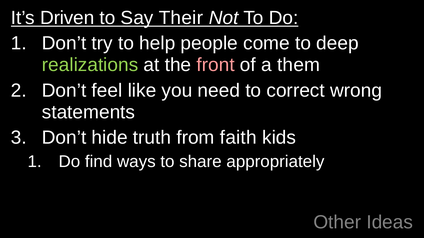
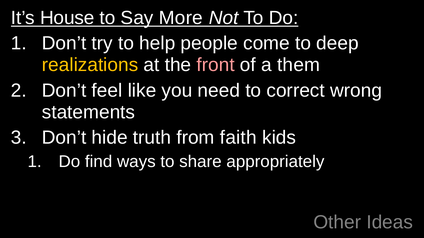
Driven: Driven -> House (67, 18)
Their: Their -> More (181, 18)
realizations colour: light green -> yellow (90, 65)
